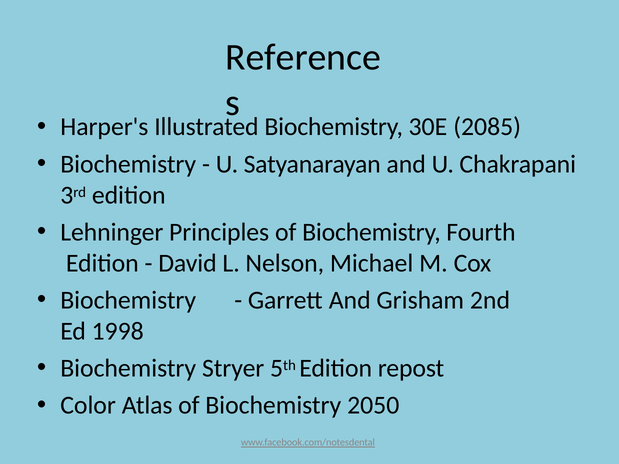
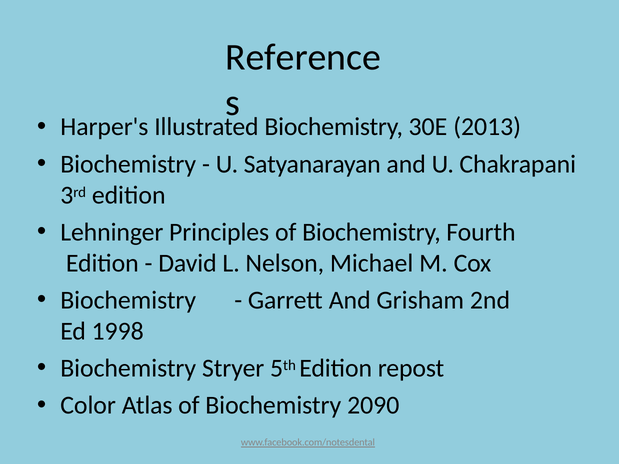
2085: 2085 -> 2013 (487, 127)
2050: 2050 -> 2090 (373, 406)
